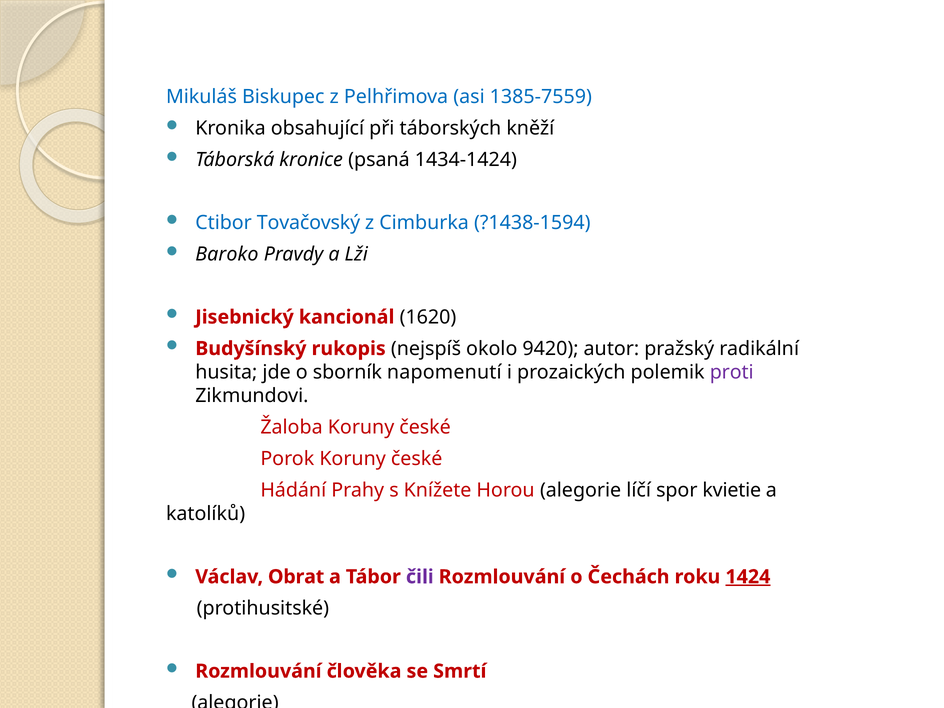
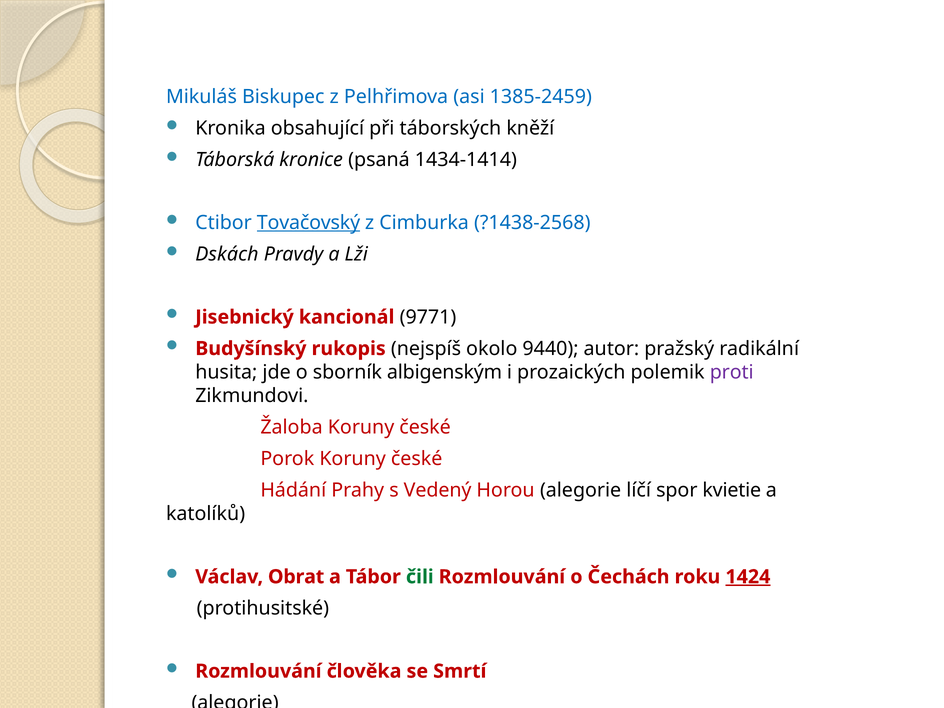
1385-7559: 1385-7559 -> 1385-2459 (541, 97)
1434-1424: 1434-1424 -> 1434-1414 (466, 160)
Tovačovský underline: none -> present (308, 223)
?1438-1594: ?1438-1594 -> ?1438-2568 (532, 223)
Baroko: Baroko -> Dskách (227, 254)
1620: 1620 -> 9771 (428, 317)
9420: 9420 -> 9440 (551, 349)
napomenutí: napomenutí -> albigenským (445, 372)
Knížete: Knížete -> Vedený (438, 490)
čili colour: purple -> green (420, 577)
